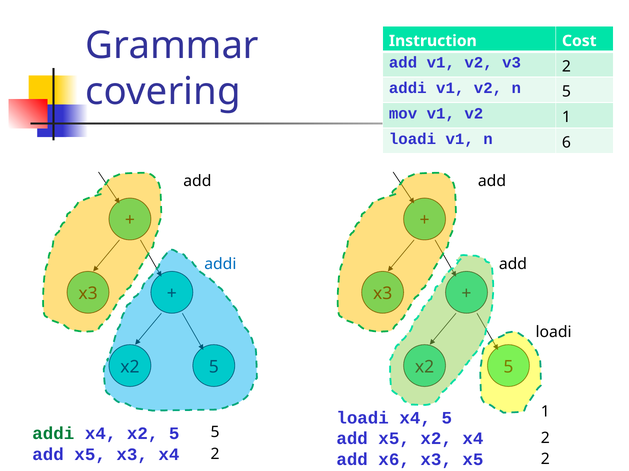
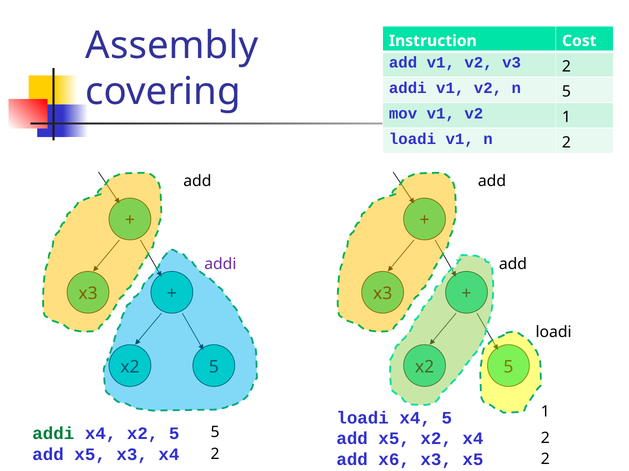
Grammar: Grammar -> Assembly (172, 46)
n 6: 6 -> 2 (566, 143)
addi colour: blue -> purple (220, 264)
